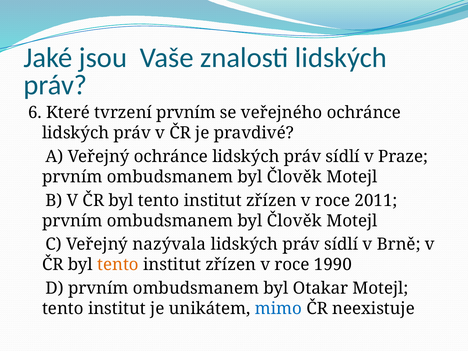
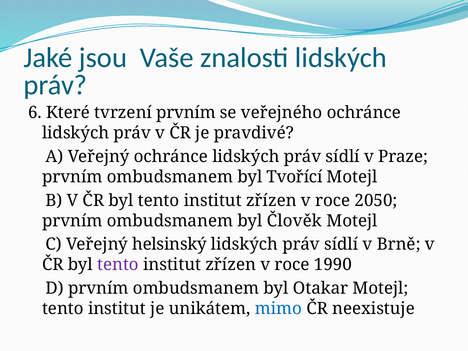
Člověk: Člověk -> Tvořící (295, 177)
2011: 2011 -> 2050 (376, 200)
nazývala: nazývala -> helsinský (169, 244)
tento colour: orange -> purple (118, 265)
